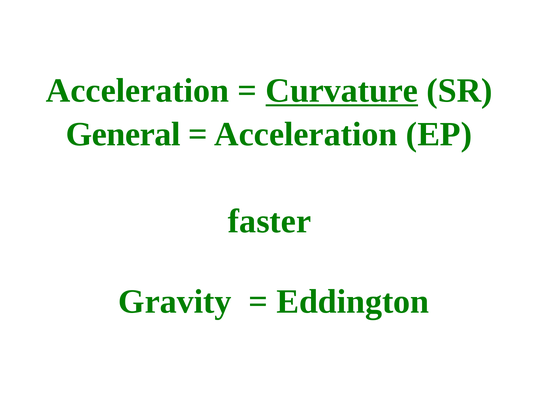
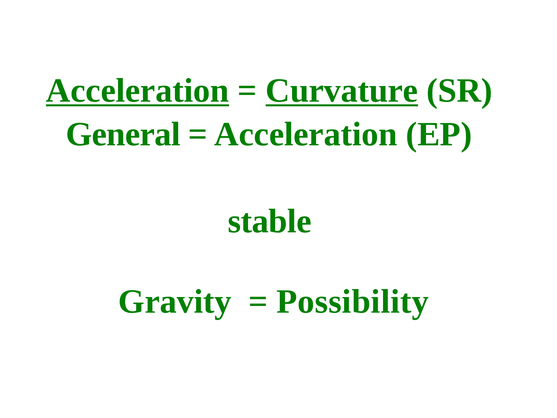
Acceleration underline: none -> present (138, 91)
faster: faster -> stable (270, 221)
Eddington: Eddington -> Possibility (353, 302)
